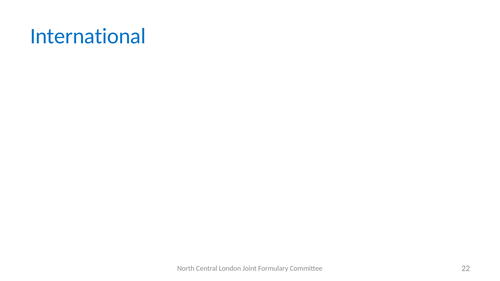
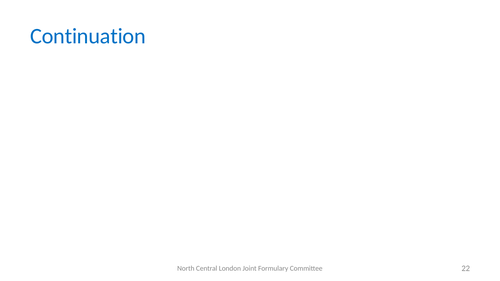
International: International -> Continuation (88, 36)
